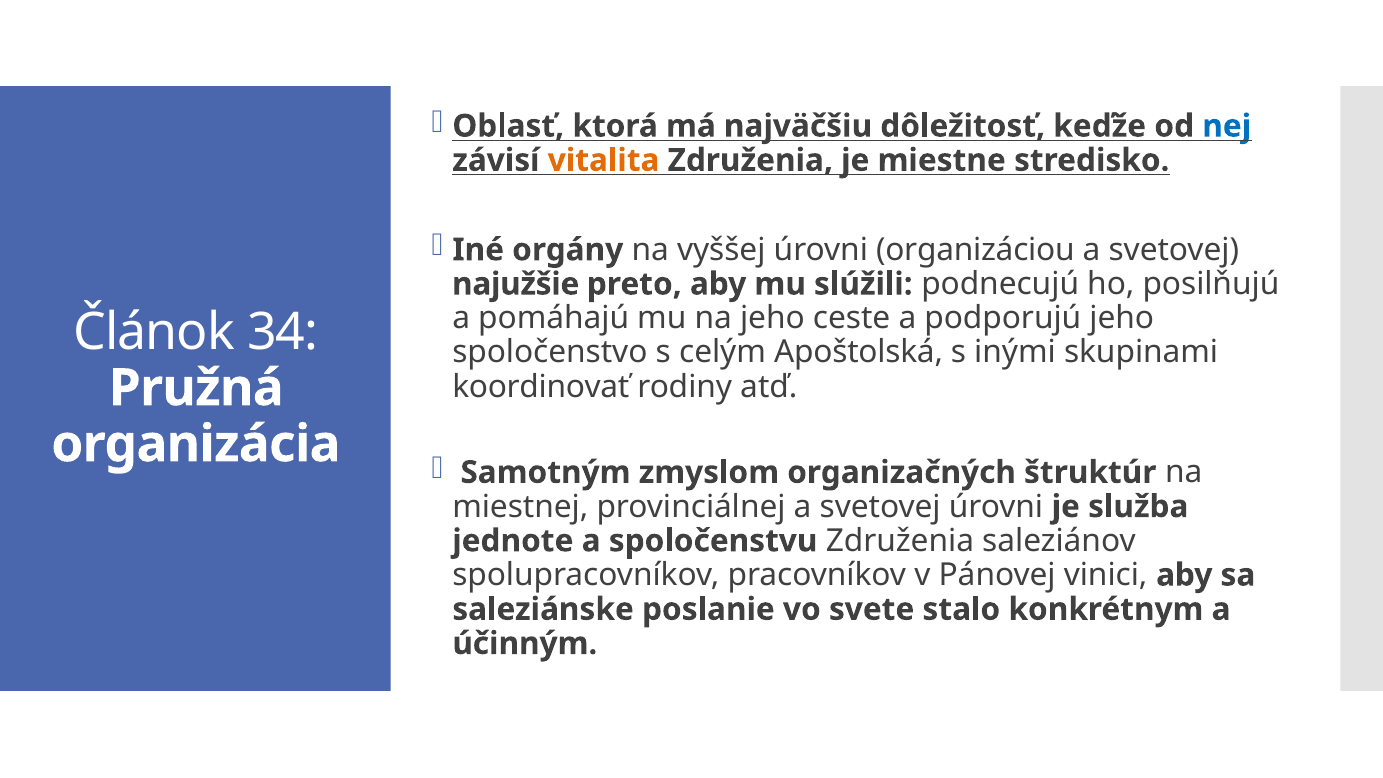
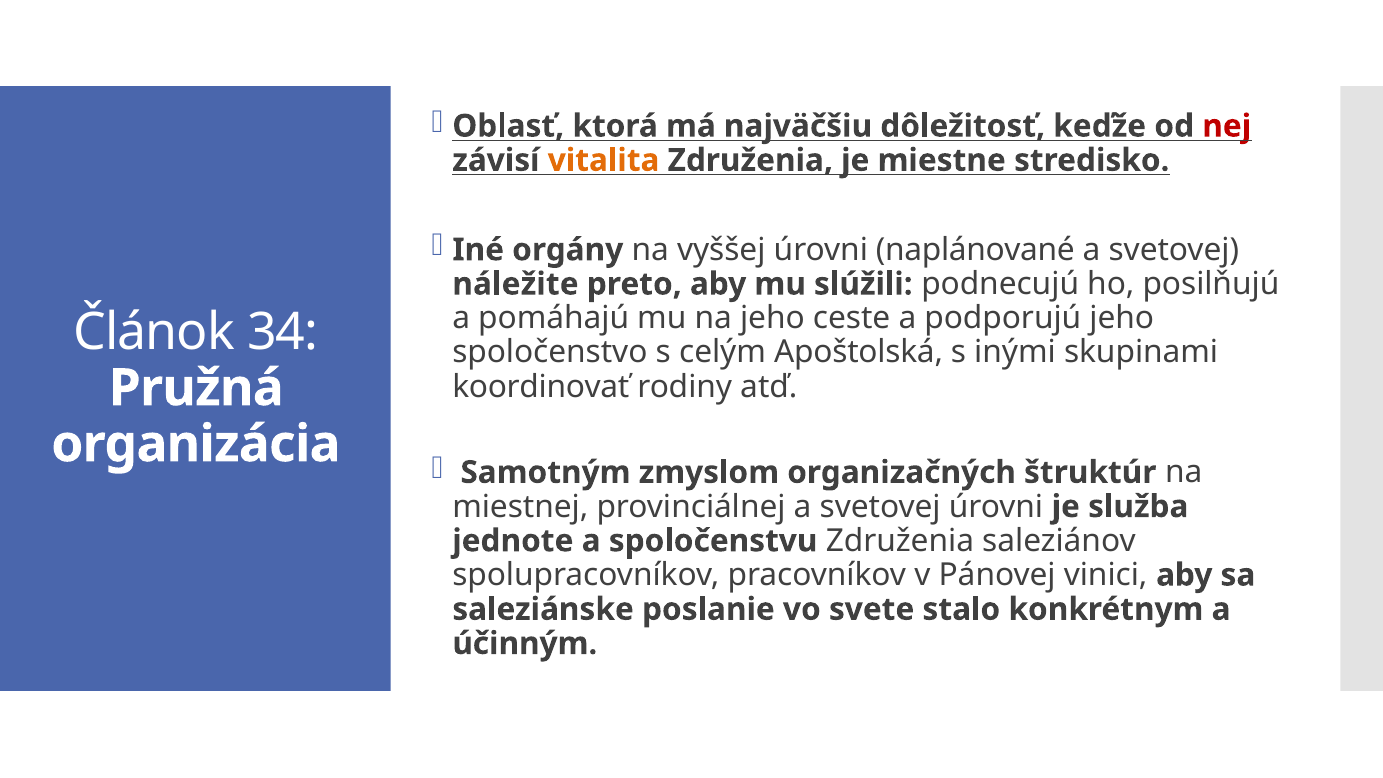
nej colour: blue -> red (1227, 126)
organizáciou: organizáciou -> naplánované (975, 250)
najužšie: najužšie -> náležite (515, 284)
